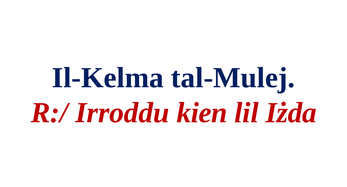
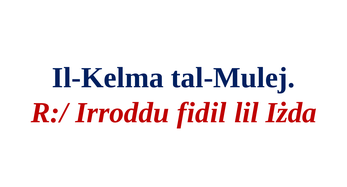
kien: kien -> fidil (202, 113)
